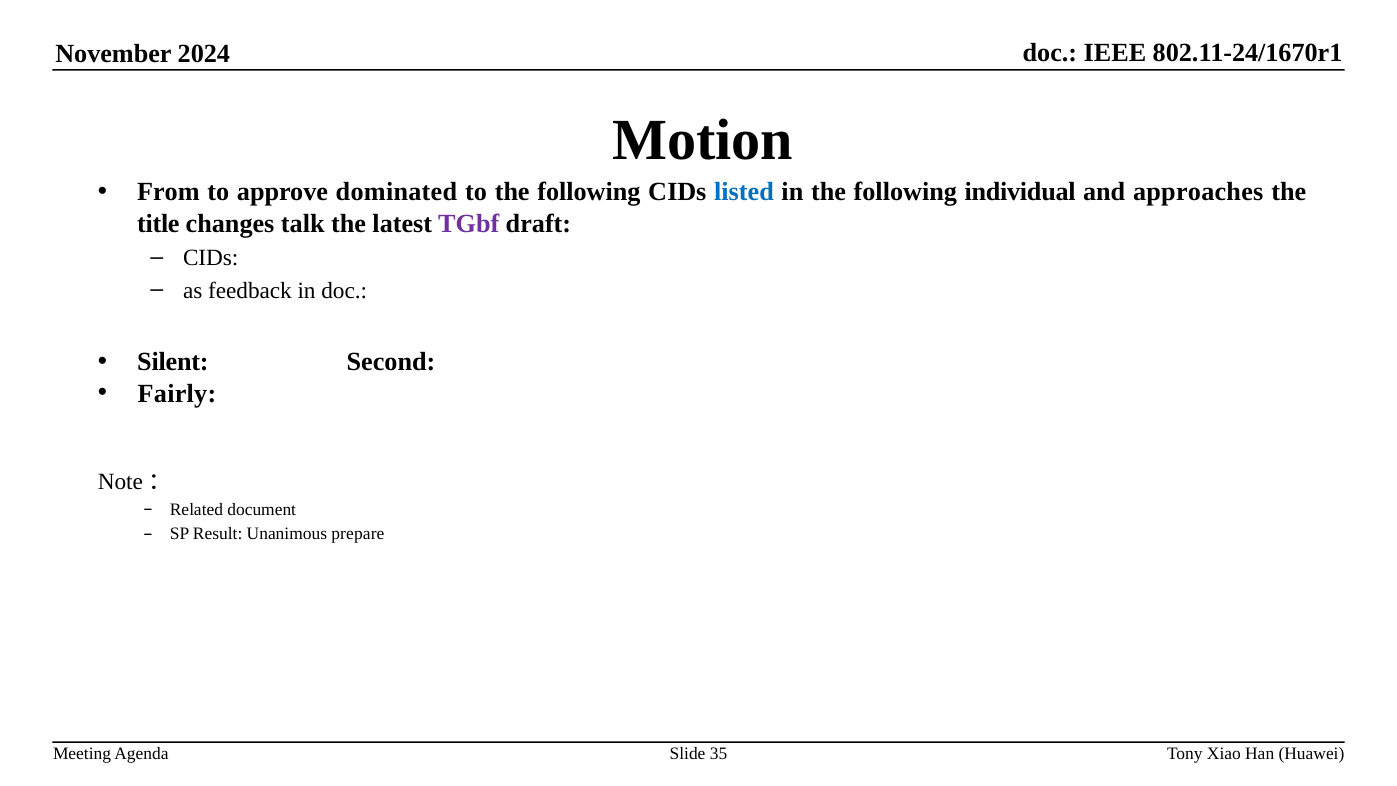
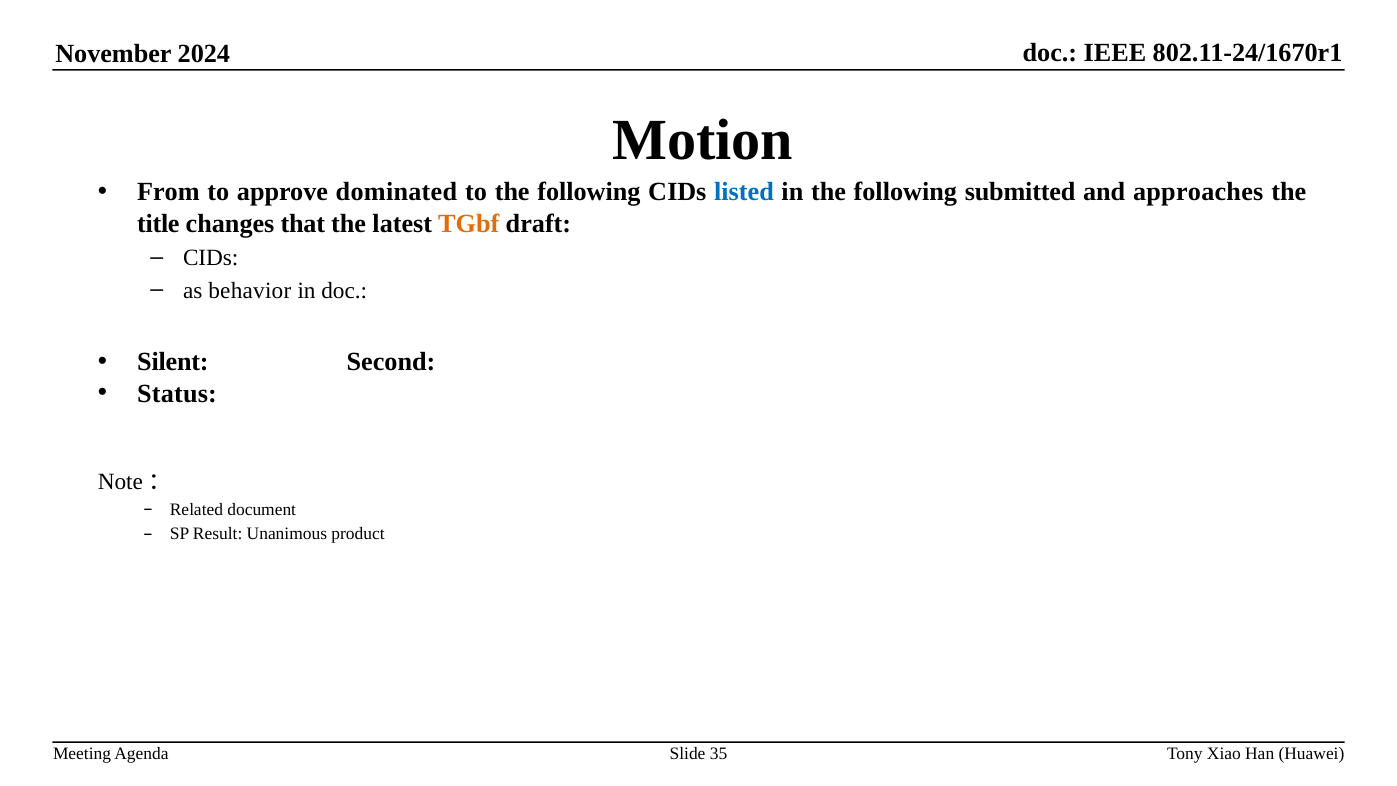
individual: individual -> submitted (1020, 192)
talk: talk -> that (303, 224)
TGbf colour: purple -> orange (469, 224)
feedback: feedback -> behavior (250, 290)
Fairly: Fairly -> Status (177, 394)
prepare: prepare -> product (358, 534)
